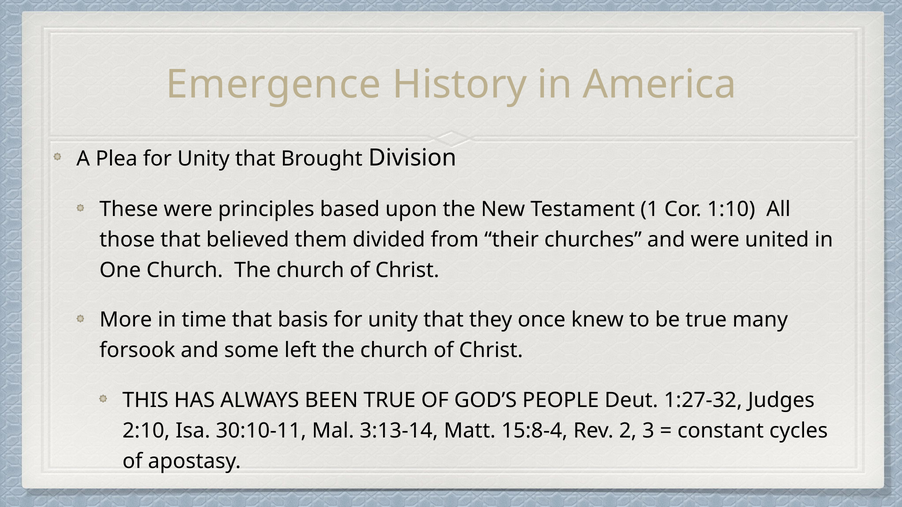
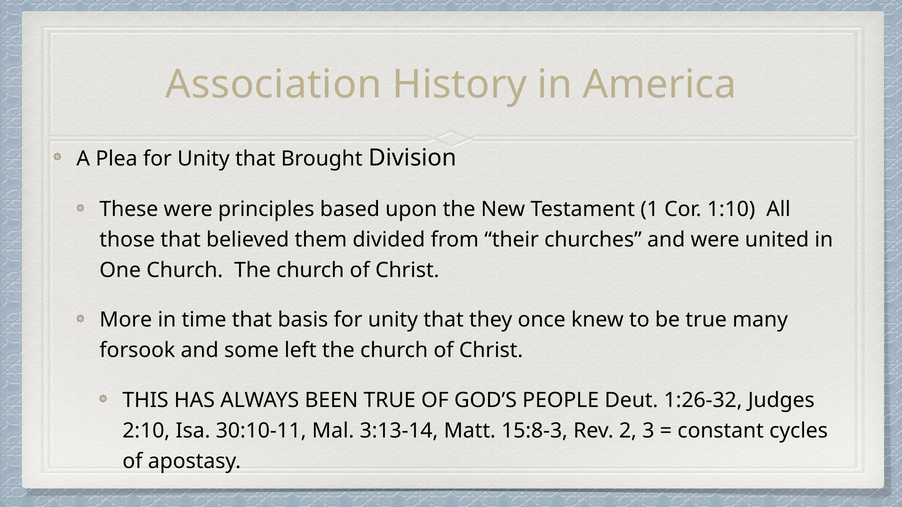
Emergence: Emergence -> Association (274, 85)
1:27-32: 1:27-32 -> 1:26-32 (703, 400)
15:8-4: 15:8-4 -> 15:8-3 (535, 431)
